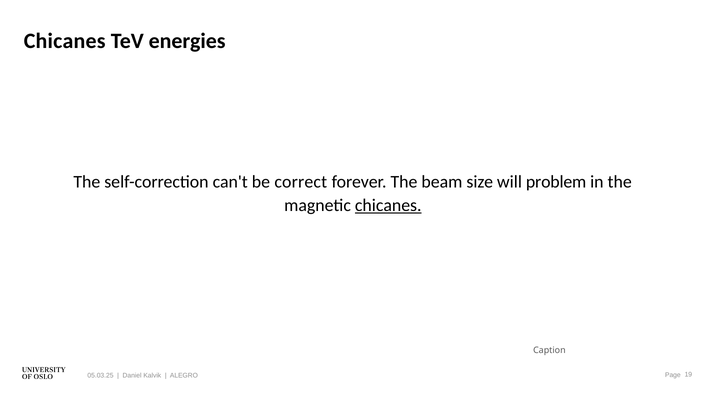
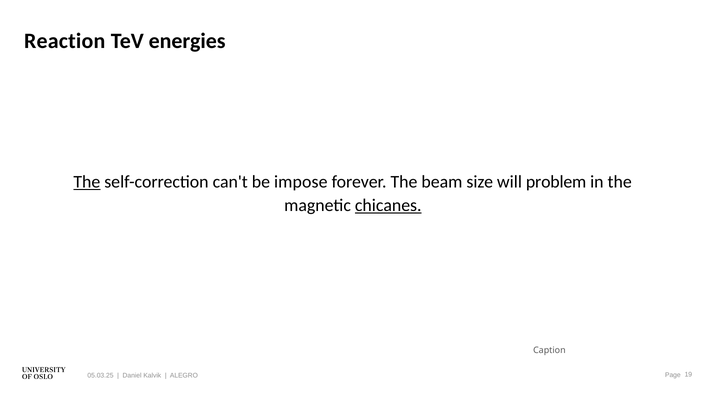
Chicanes: Chicanes -> Reaction (65, 41)
The underline: none -> present (87, 182)
correct: correct -> impose (301, 182)
